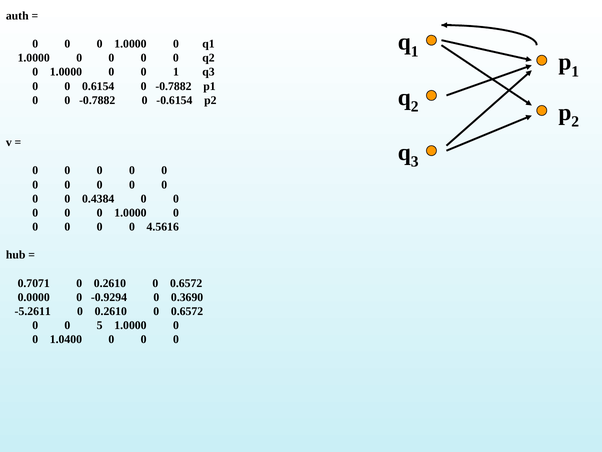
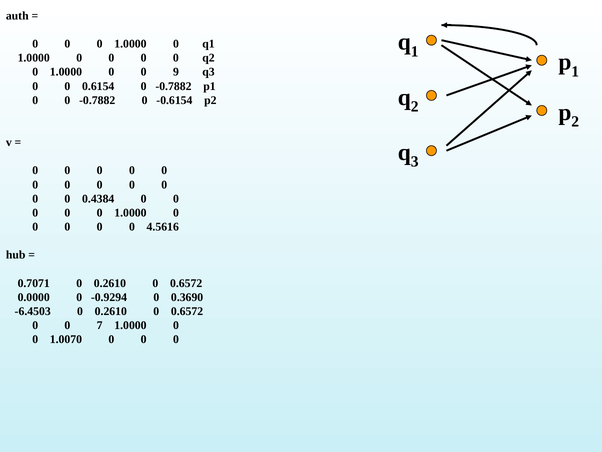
0 1: 1 -> 9 (176, 72)
-5.2611: -5.2611 -> -6.4503 (33, 311)
5: 5 -> 7 (100, 325)
1.0400: 1.0400 -> 1.0070 (66, 339)
